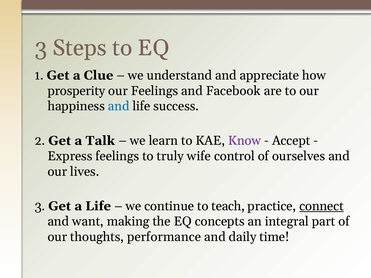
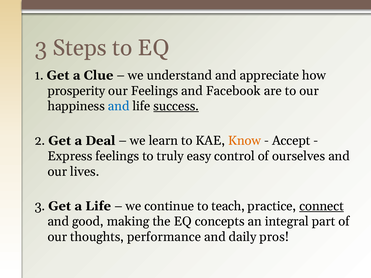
success underline: none -> present (176, 106)
Talk: Talk -> Deal (100, 141)
Know colour: purple -> orange (245, 141)
wife: wife -> easy (199, 156)
want: want -> good (88, 222)
time: time -> pros (274, 237)
